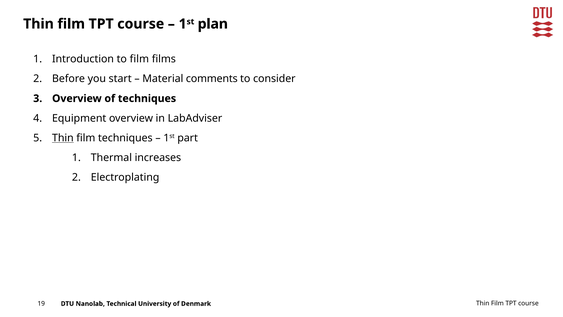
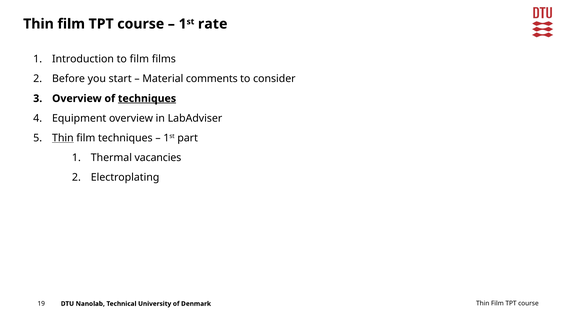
plan: plan -> rate (213, 24)
techniques underline: none -> present (147, 98)
increases: increases -> vacancies (158, 157)
